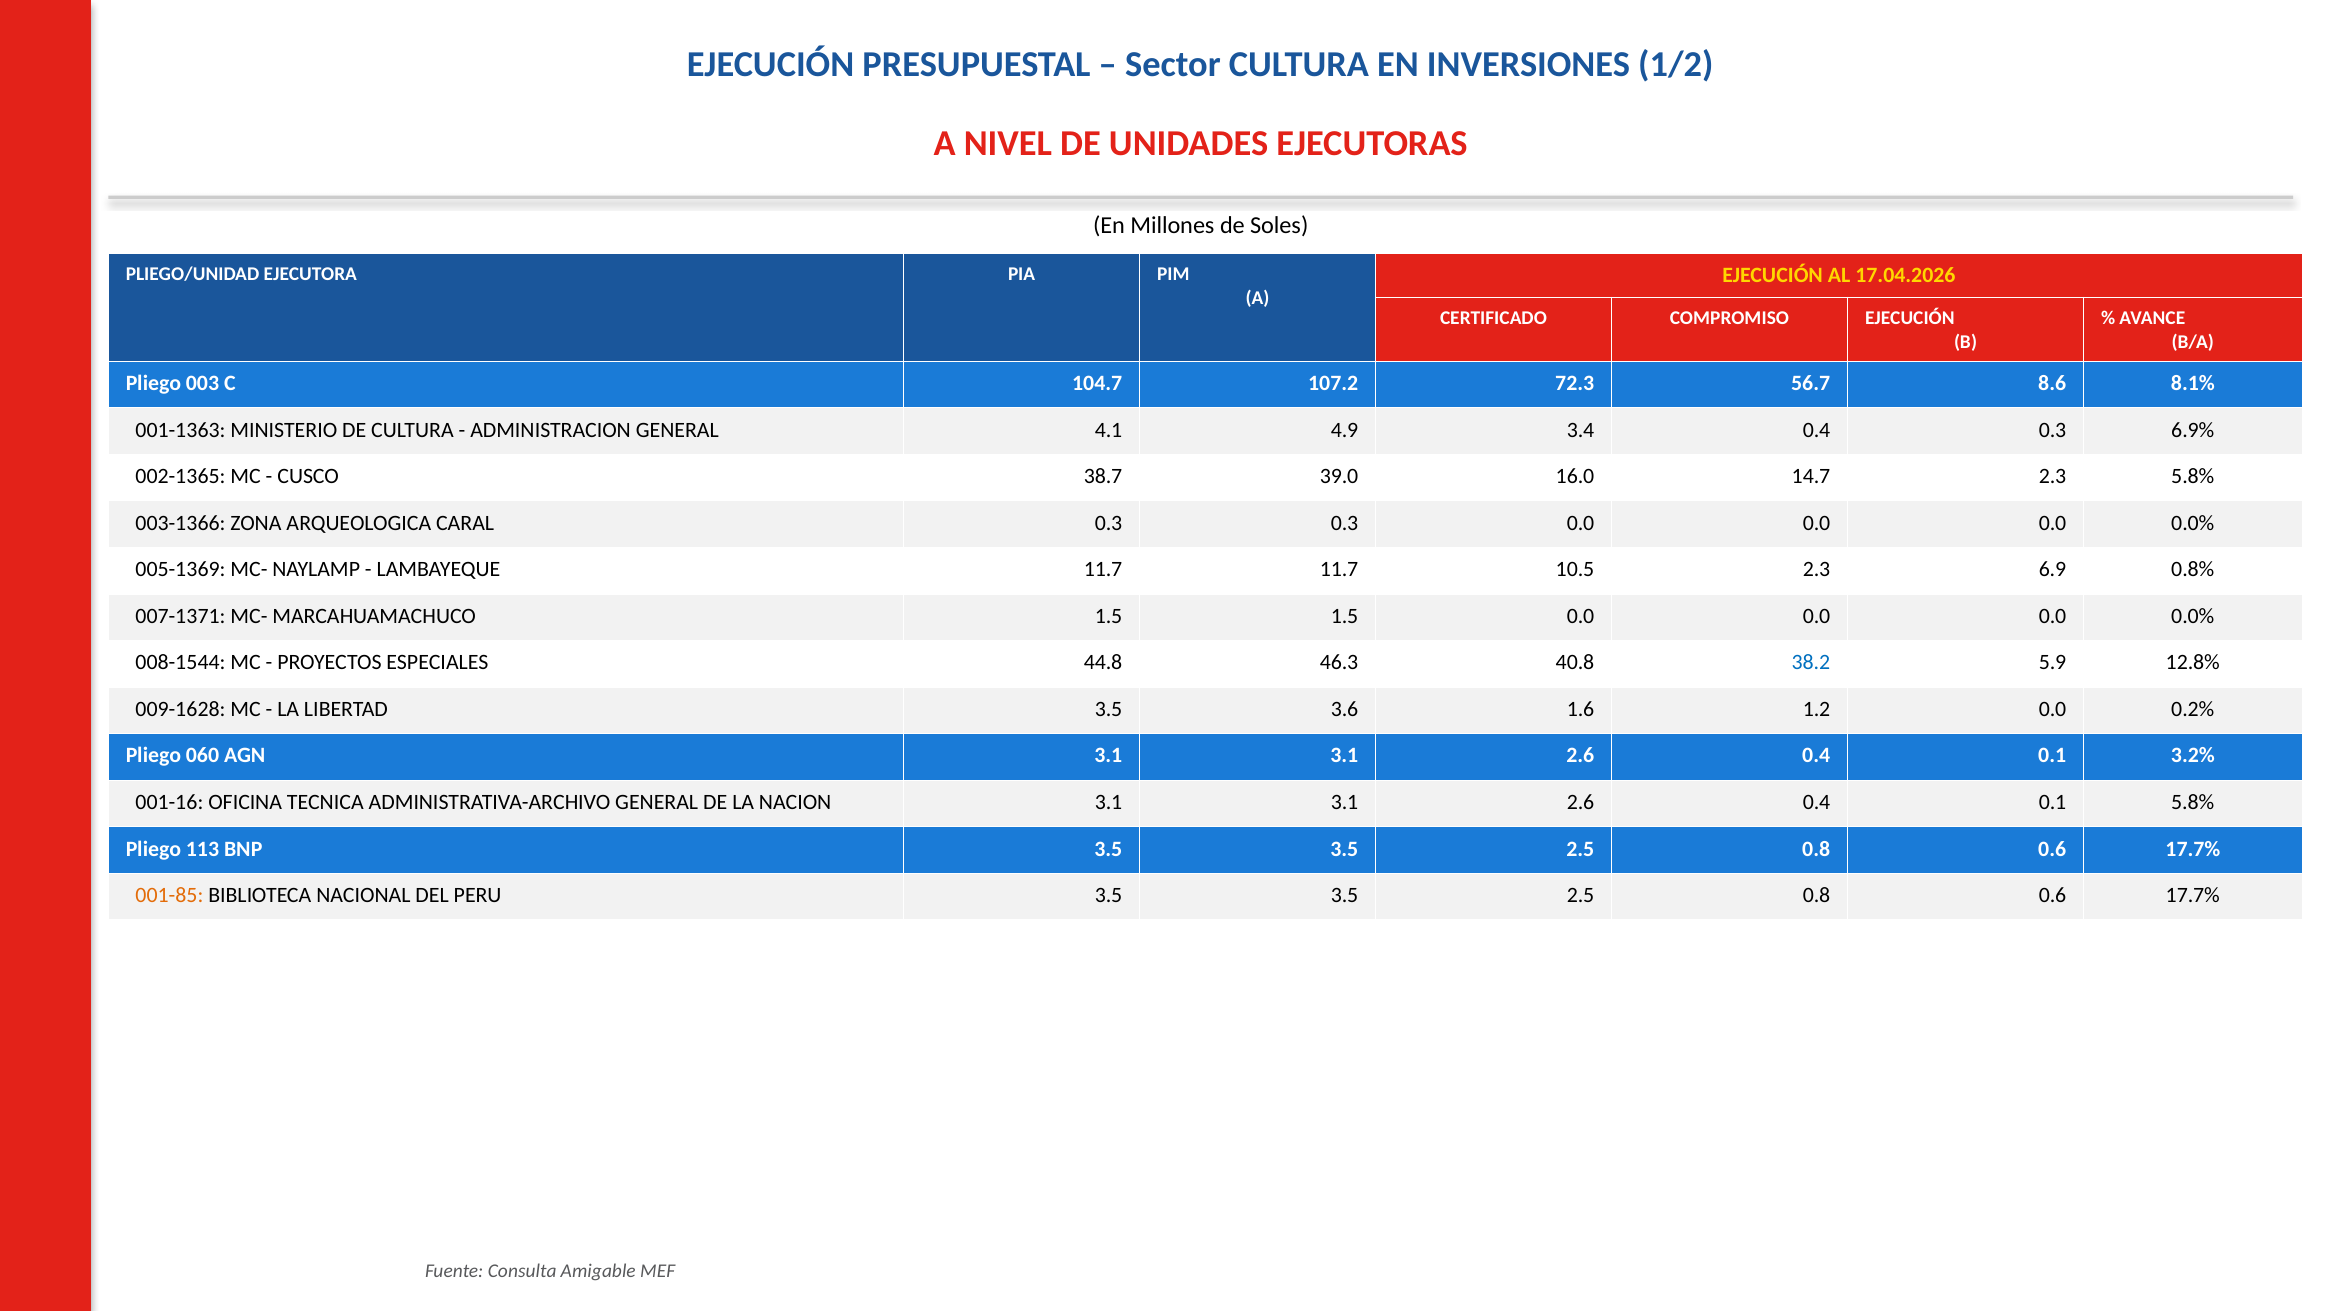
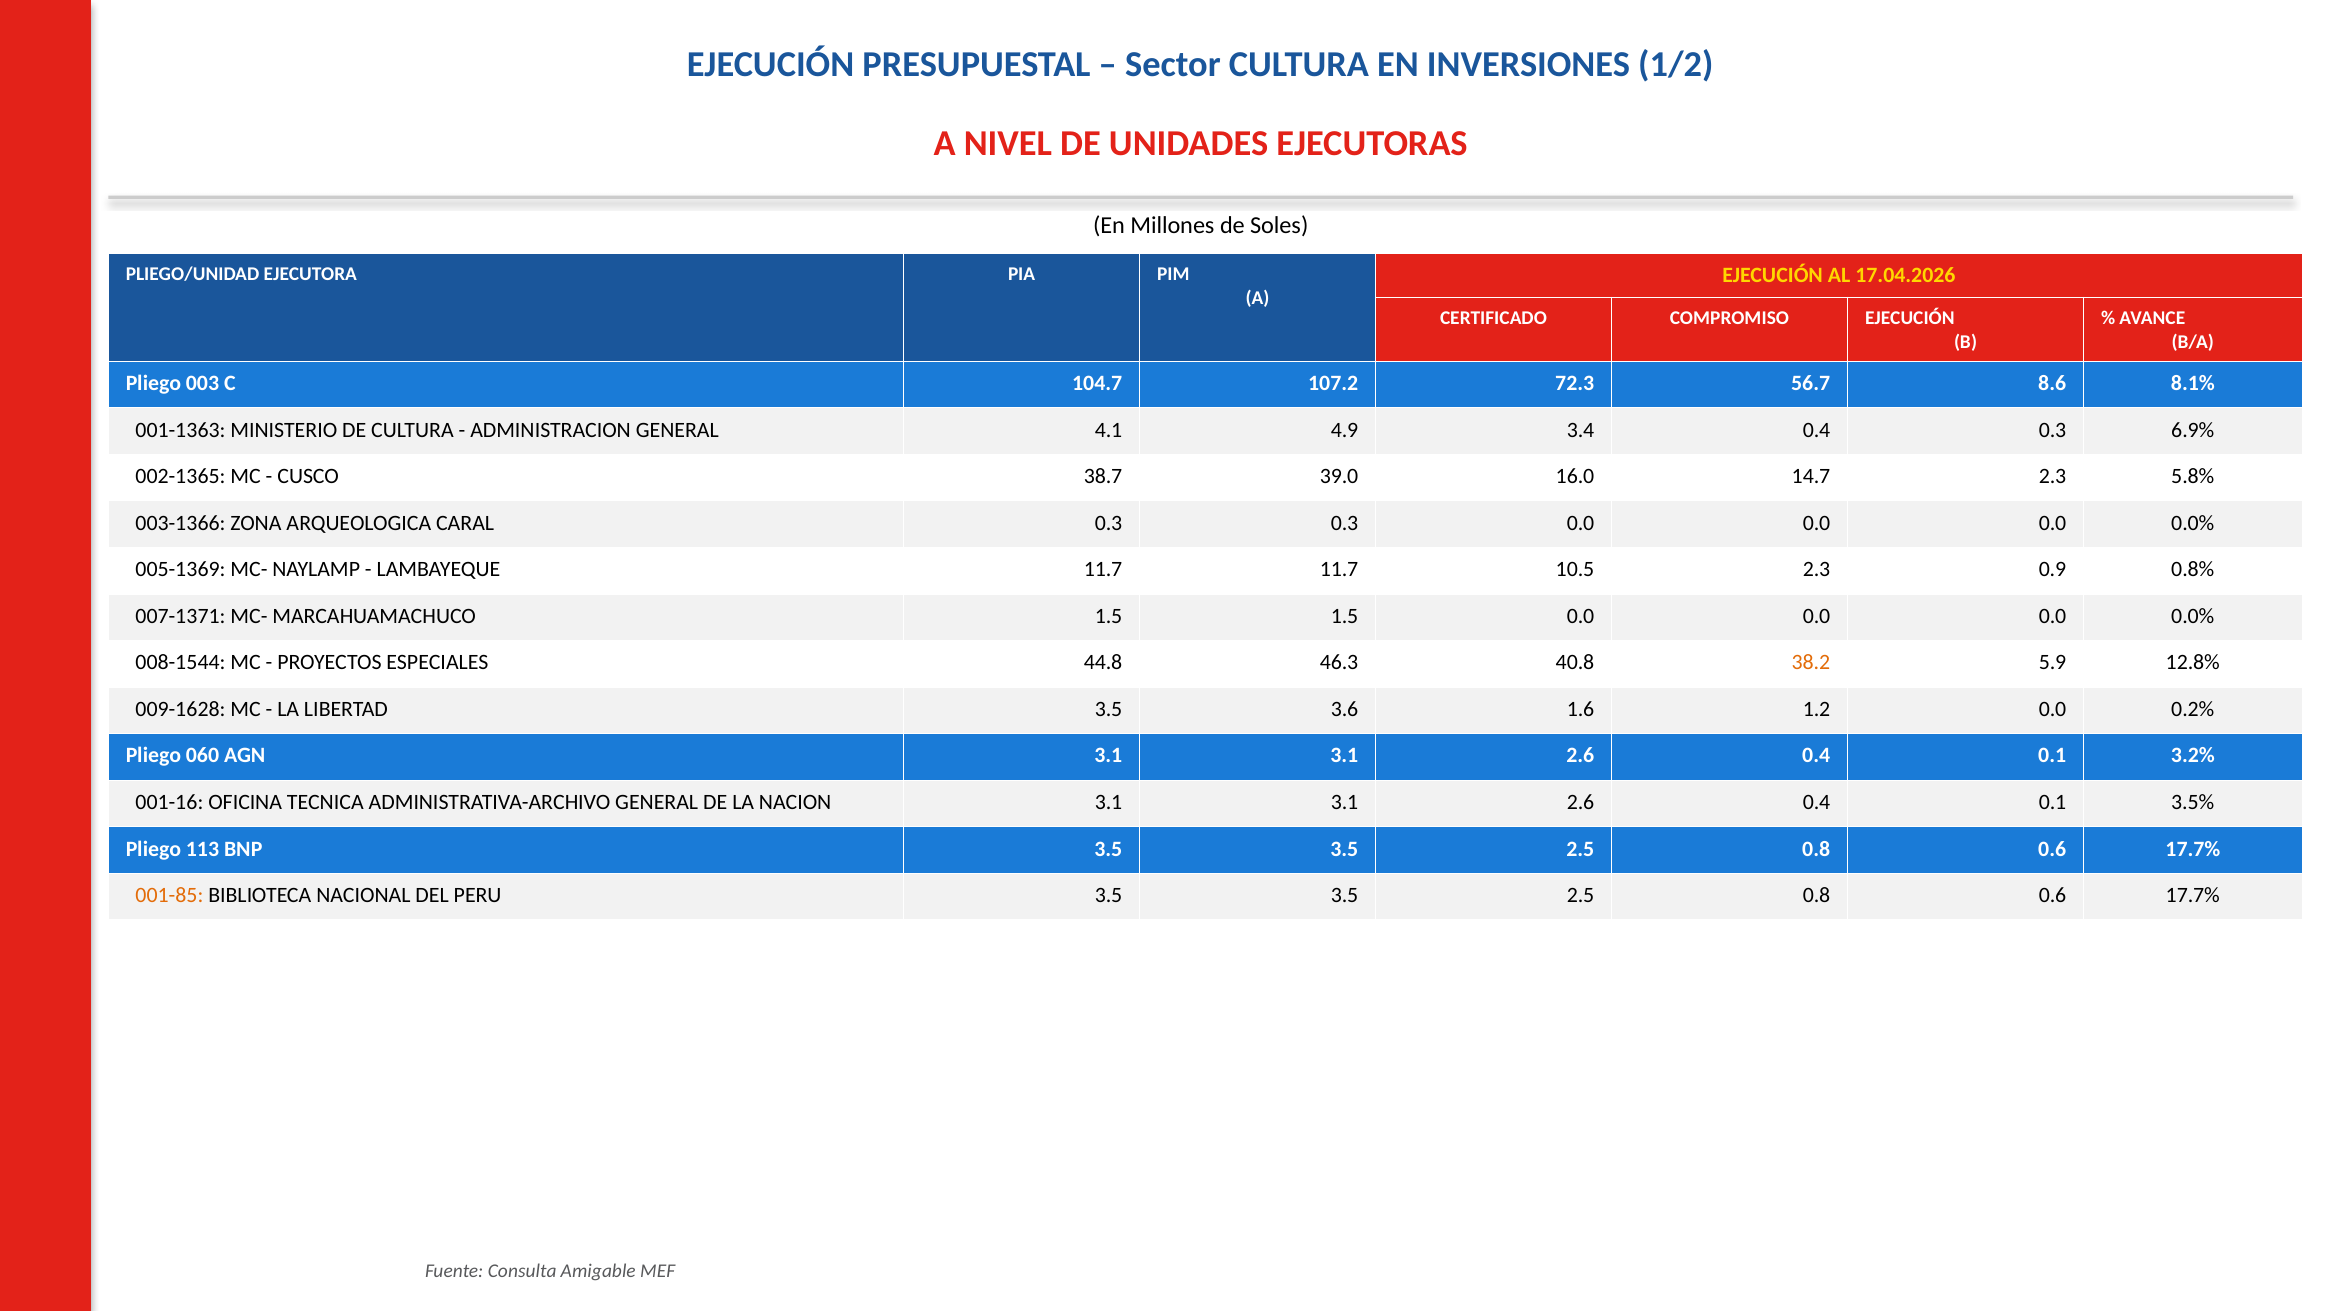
6.9: 6.9 -> 0.9 (2053, 570)
38.2 colour: blue -> orange (1811, 663)
0.1 5.8%: 5.8% -> 3.5% (2193, 802)
